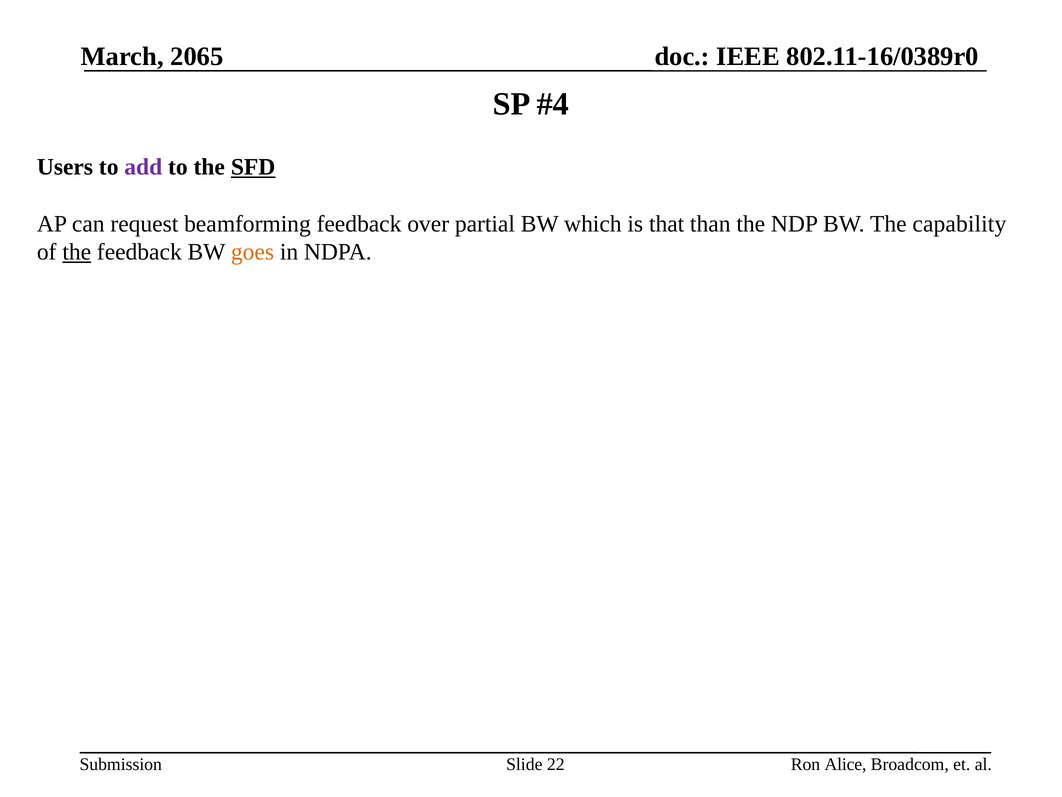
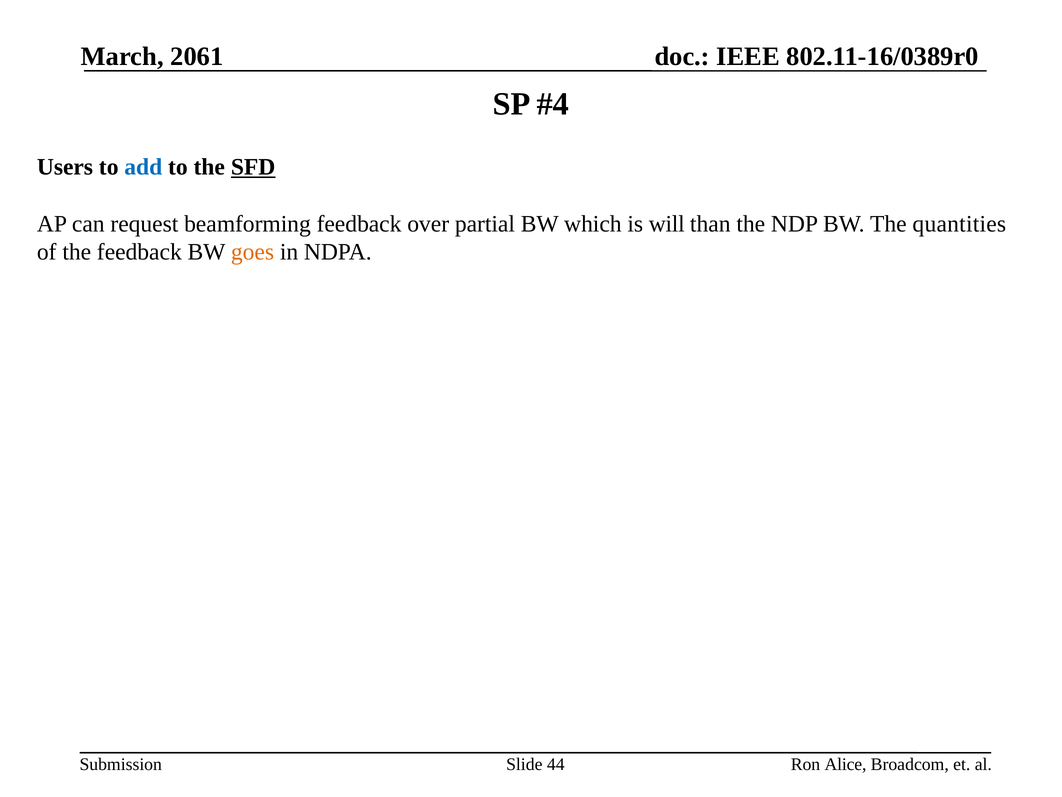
2065: 2065 -> 2061 (197, 57)
add colour: purple -> blue (143, 167)
that: that -> will (667, 224)
capability: capability -> quantities (959, 224)
the underline: present -> none (77, 252)
22: 22 -> 44 (556, 764)
